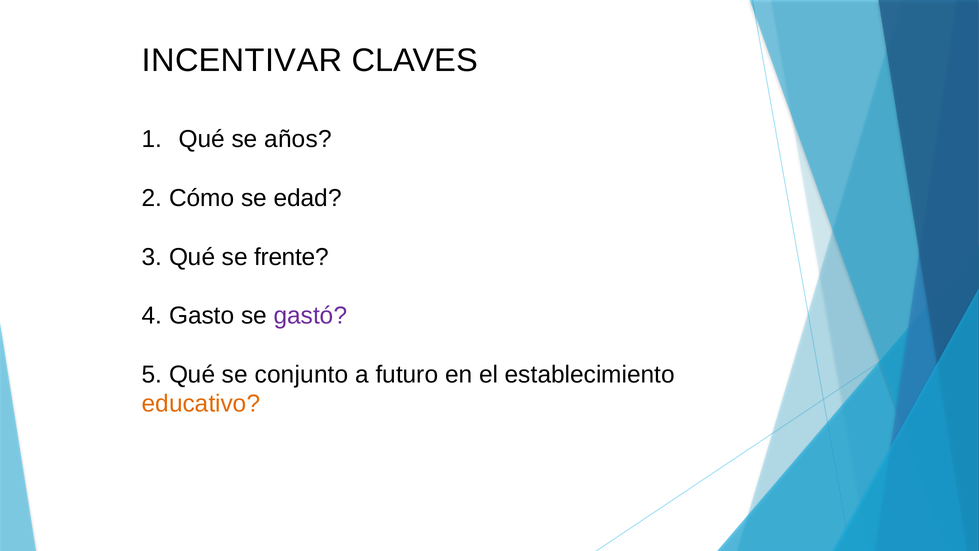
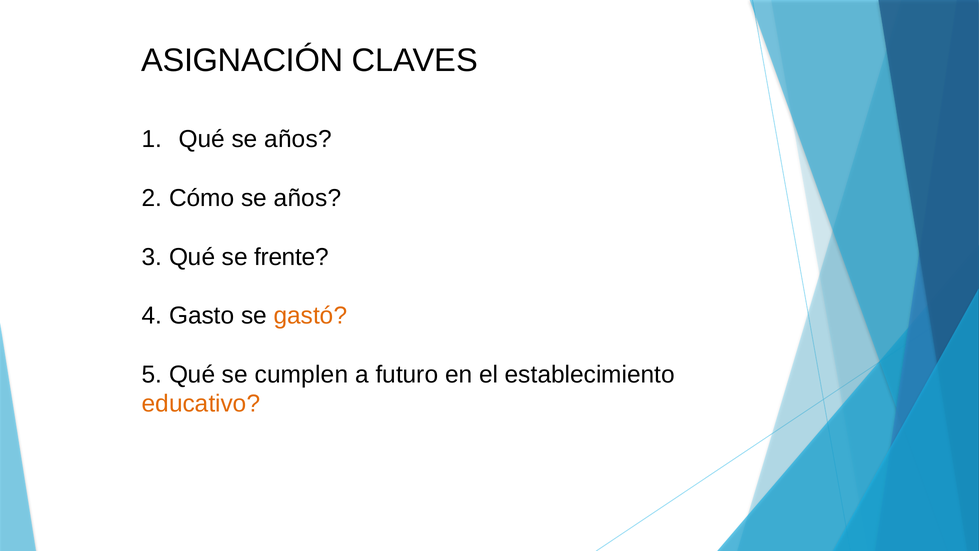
INCENTIVAR: INCENTIVAR -> ASIGNACIÓN (242, 61)
Cómo se edad: edad -> años (308, 198)
gastó colour: purple -> orange (310, 316)
conjunto: conjunto -> cumplen (301, 374)
